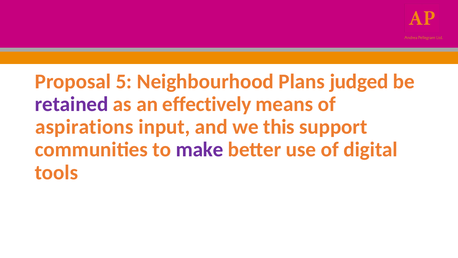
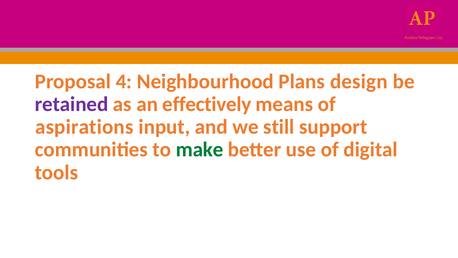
5: 5 -> 4 (124, 82)
judged: judged -> design (359, 82)
this: this -> still (279, 127)
make colour: purple -> green (200, 149)
